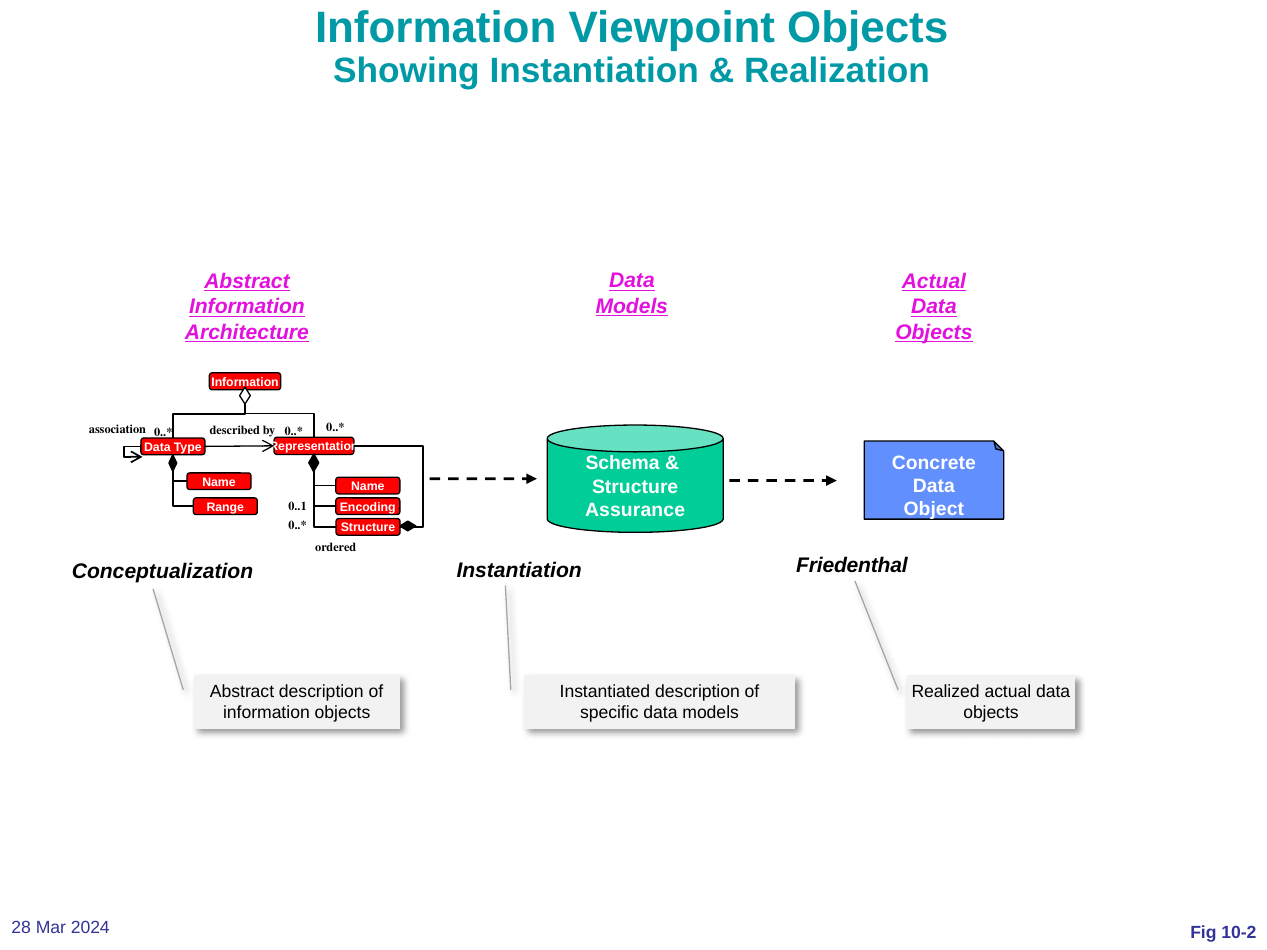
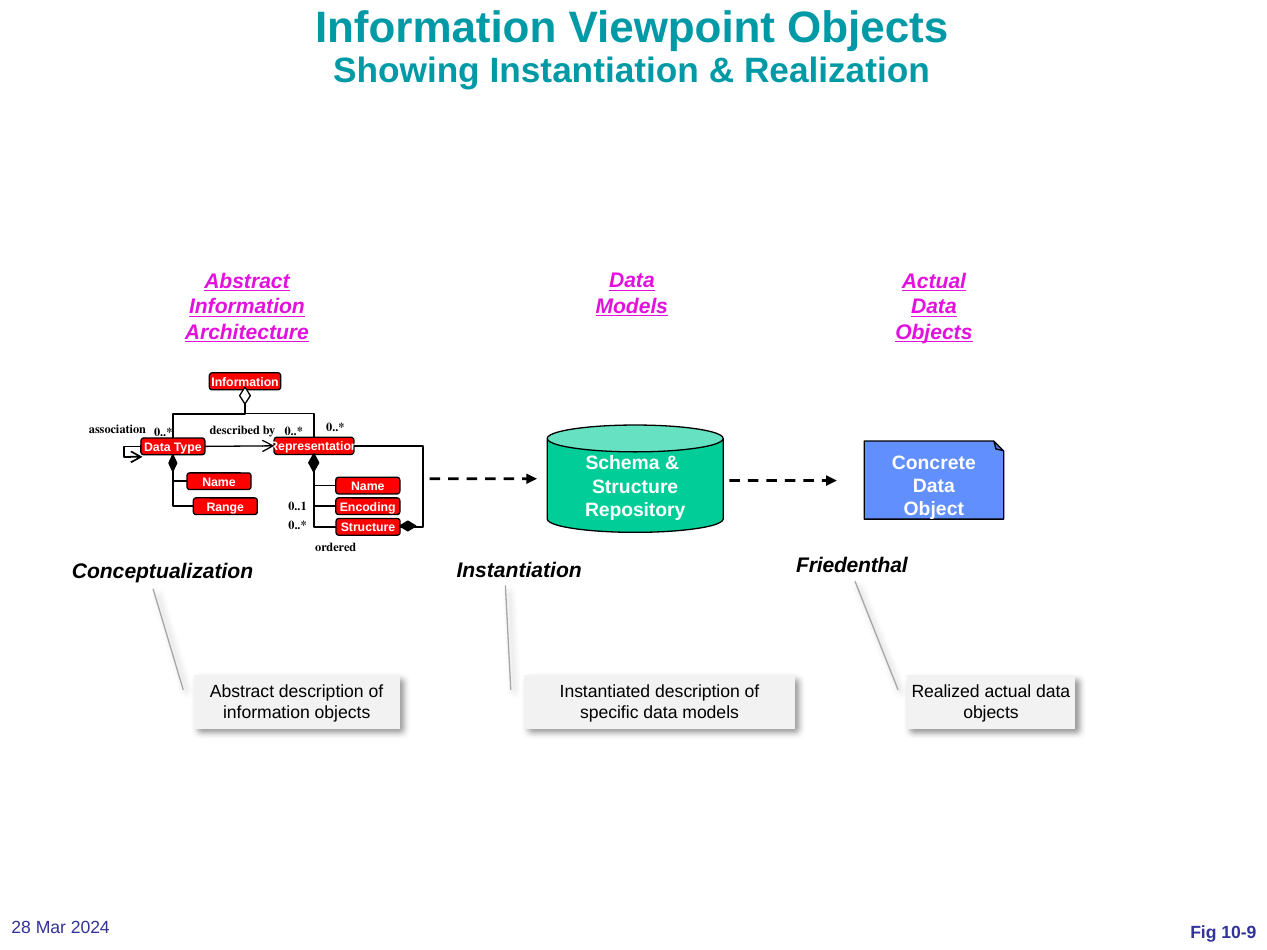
Assurance: Assurance -> Repository (635, 510)
10-2: 10-2 -> 10-9 (1239, 933)
